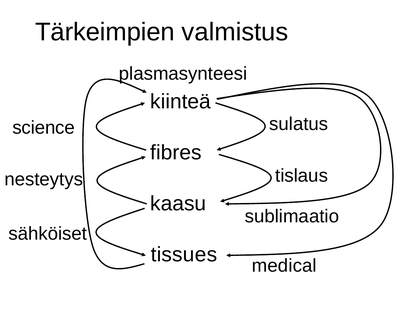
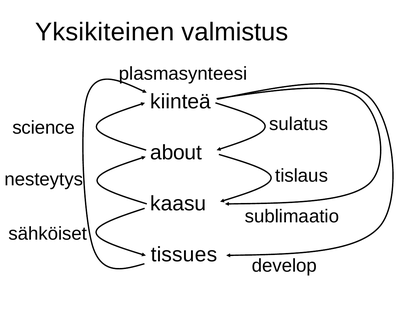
Tärkeimpien: Tärkeimpien -> Yksikiteinen (105, 32)
fibres: fibres -> about (176, 153)
medical: medical -> develop (284, 266)
